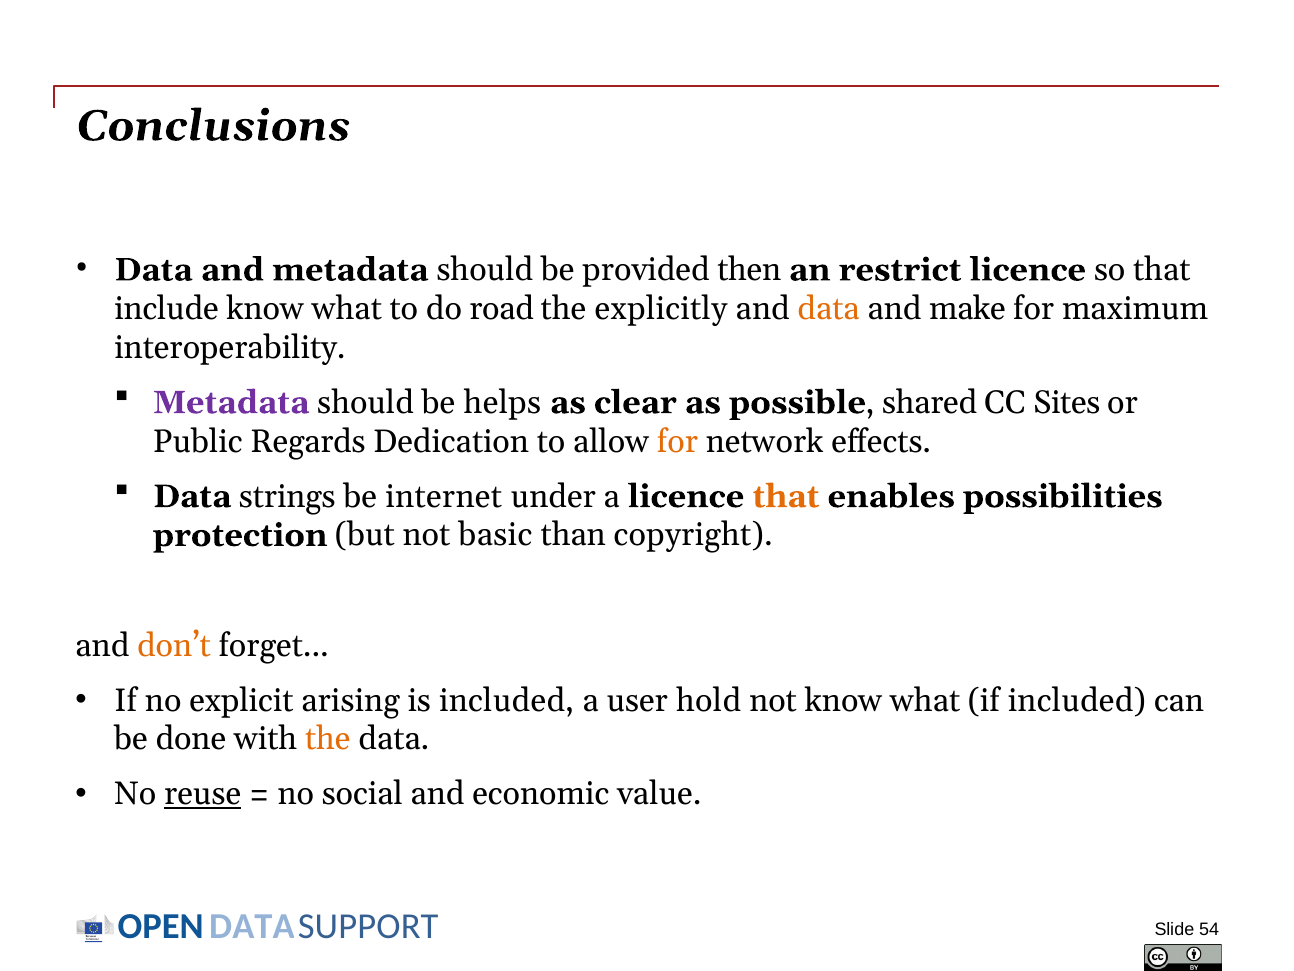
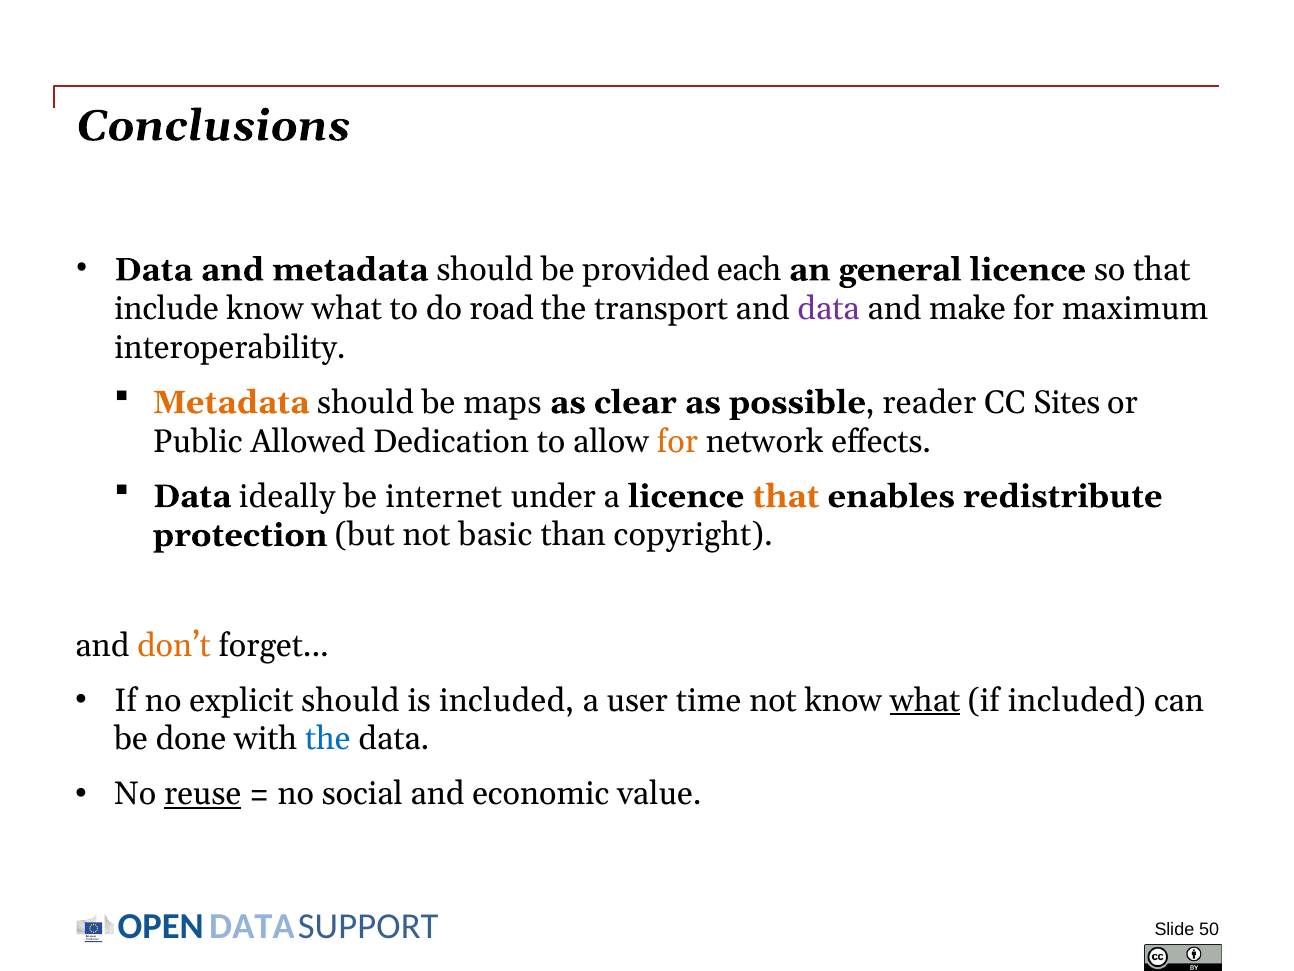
then: then -> each (749, 270)
restrict: restrict -> general (900, 270)
explicitly: explicitly -> transport (661, 308)
data colour: orange -> purple (829, 308)
Metadata colour: purple -> orange (231, 402)
helps: helps -> maps (502, 402)
shared: shared -> reader (929, 402)
Regards: Regards -> Allowed (308, 441)
strings: strings -> ideally (287, 496)
possibilities: possibilities -> redistribute (1063, 496)
explicit arising: arising -> should (350, 700)
hold: hold -> time (709, 700)
what underline: none -> present (925, 700)
the colour: orange -> blue (328, 739)
54: 54 -> 50 (1209, 929)
